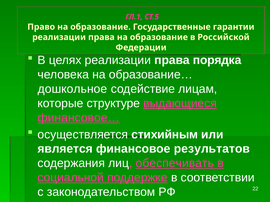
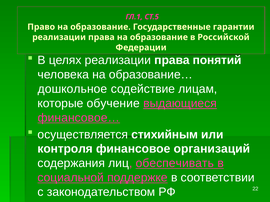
порядка: порядка -> понятий (217, 60)
структуре: структуре -> обучение (113, 104)
является: является -> контроля (65, 149)
результатов: результатов -> организаций (212, 149)
